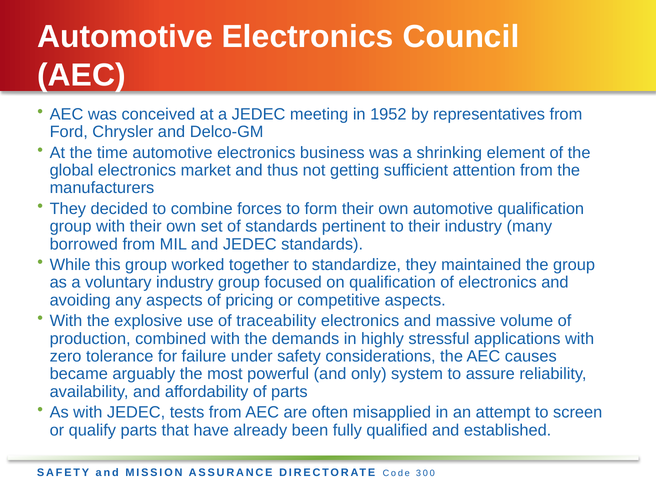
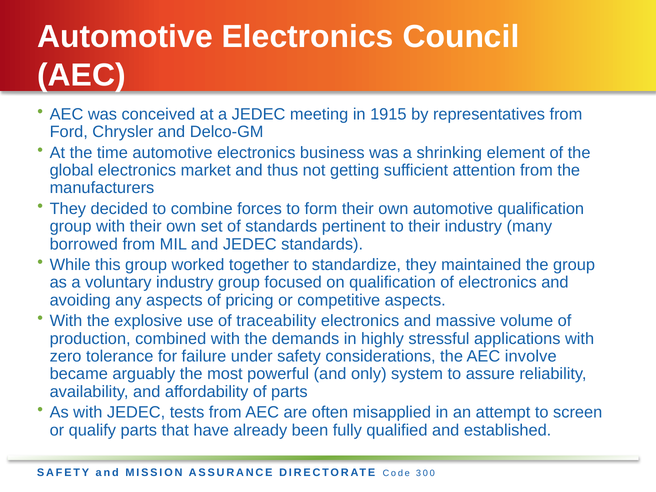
1952: 1952 -> 1915 (388, 114)
causes: causes -> involve (531, 356)
